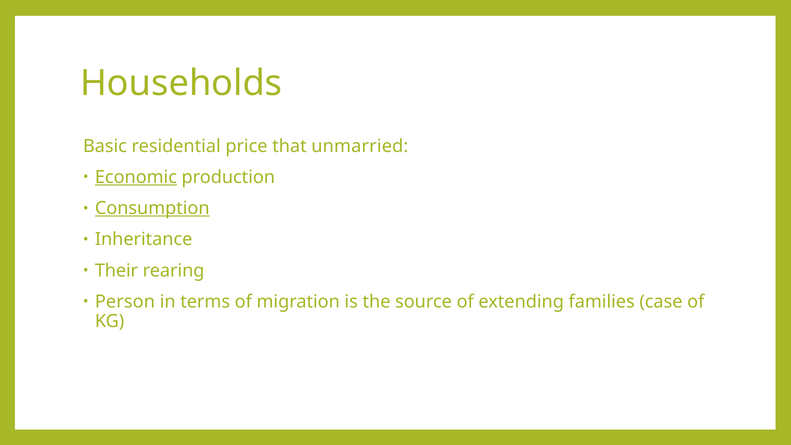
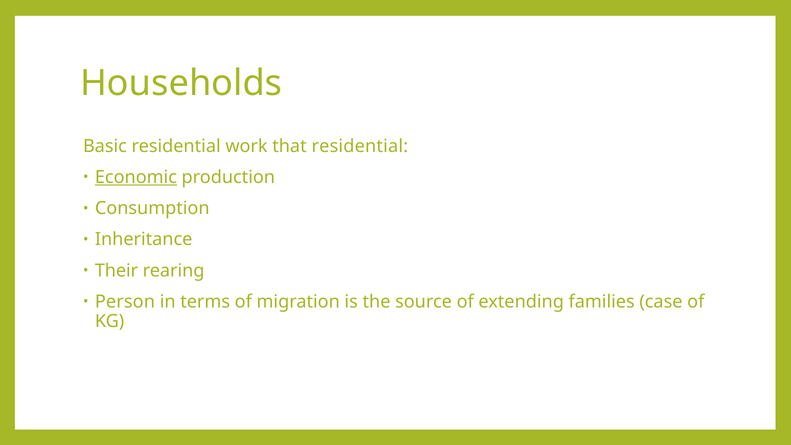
price: price -> work (246, 146)
that unmarried: unmarried -> residential (360, 146)
Consumption underline: present -> none (152, 208)
